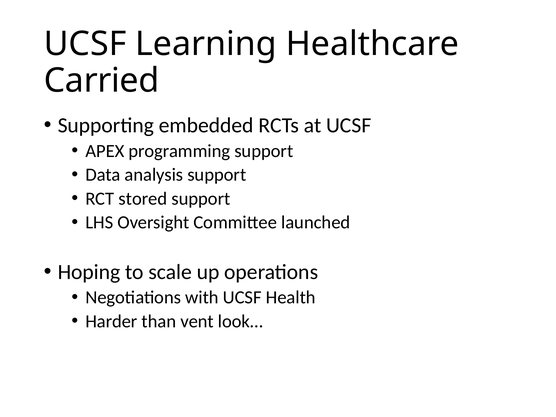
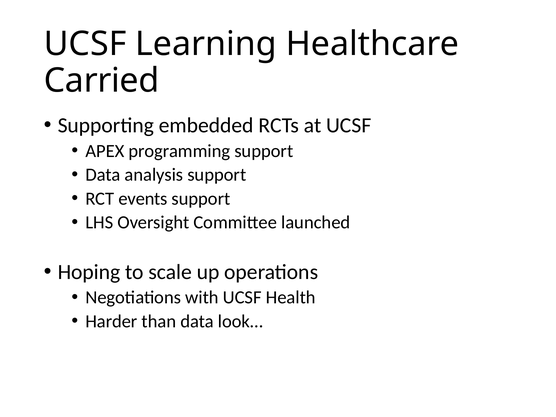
stored: stored -> events (143, 199)
than vent: vent -> data (197, 321)
